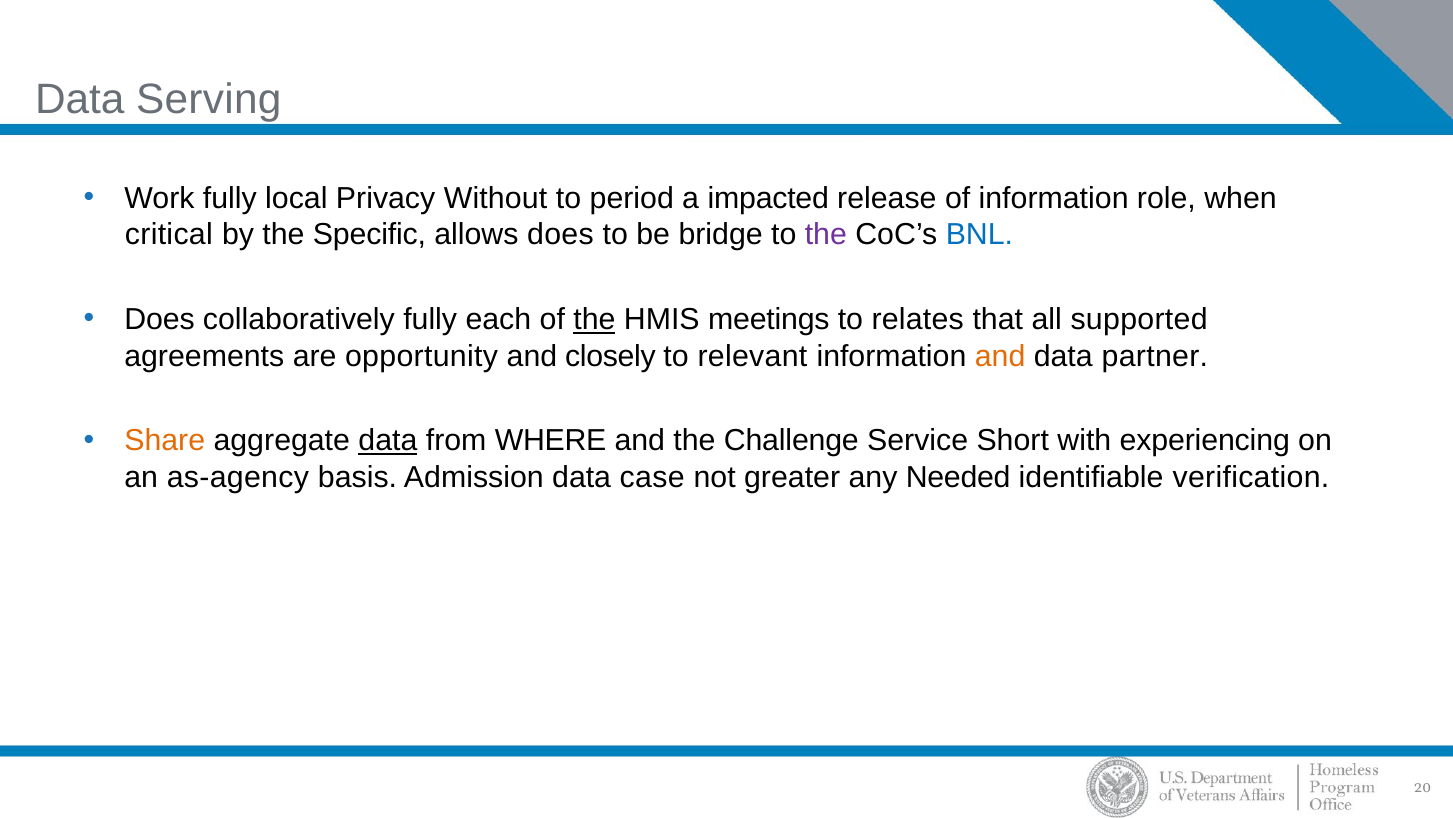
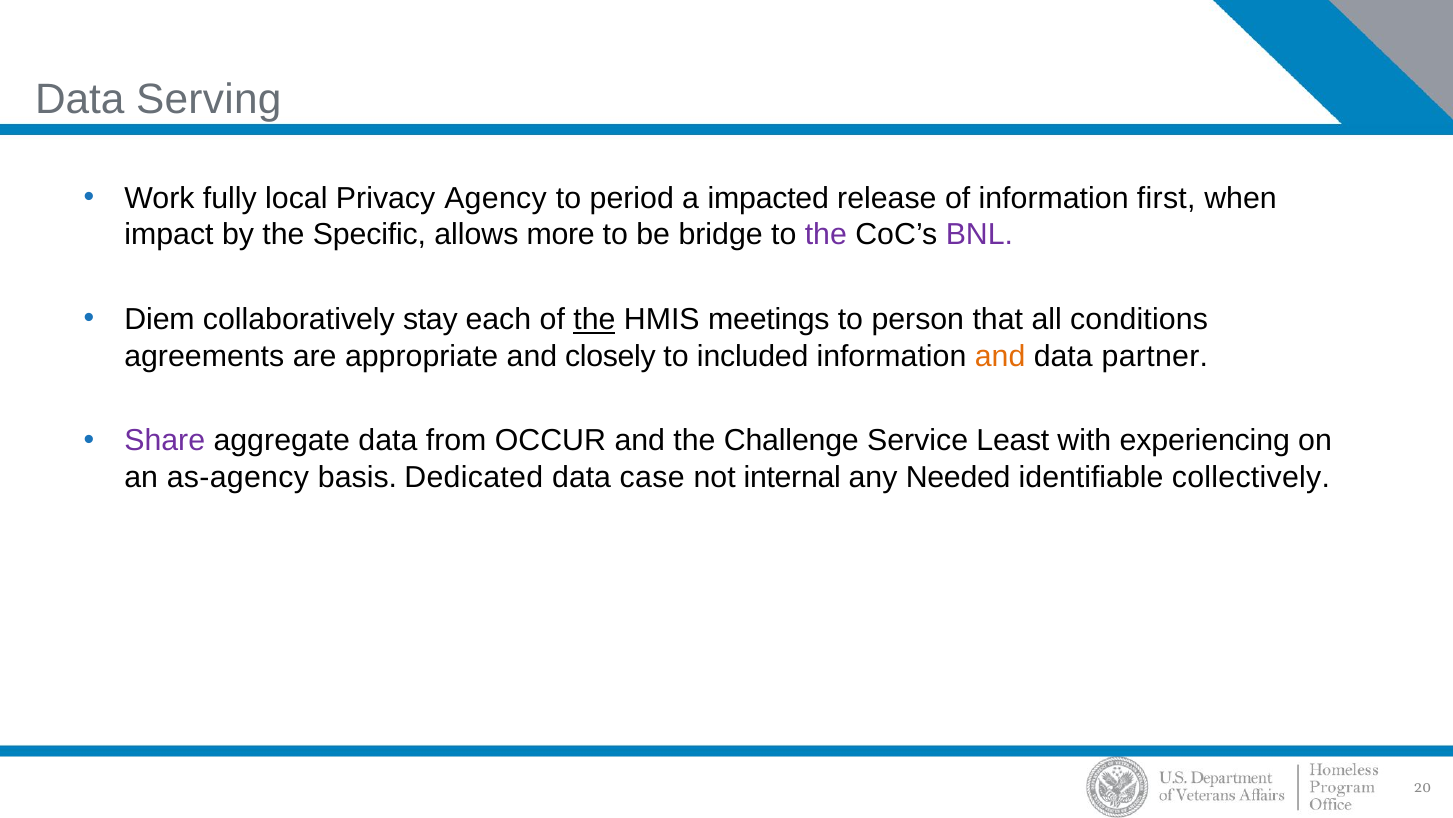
Without: Without -> Agency (496, 198)
role: role -> first (1166, 198)
critical: critical -> impact (169, 235)
allows does: does -> more (561, 235)
BNL colour: blue -> purple (979, 235)
Does: Does -> Diem (160, 319)
collaboratively fully: fully -> stay (430, 319)
relates: relates -> person (918, 319)
supported: supported -> conditions (1139, 319)
opportunity: opportunity -> appropriate (422, 356)
relevant: relevant -> included (753, 356)
Share colour: orange -> purple (165, 441)
data underline: present -> none (388, 441)
WHERE: WHERE -> OCCUR (550, 441)
Short: Short -> Least (1013, 441)
Admission: Admission -> Dedicated (474, 477)
greater: greater -> internal (792, 477)
verification: verification -> collectively (1251, 477)
